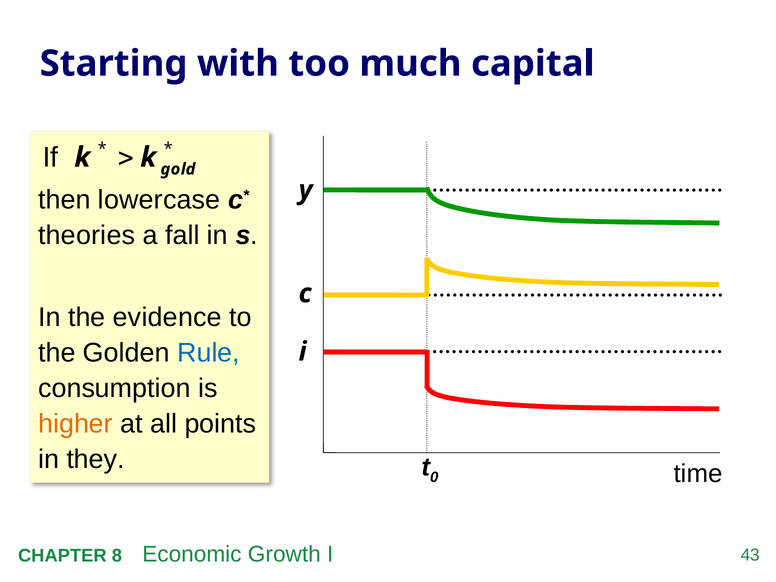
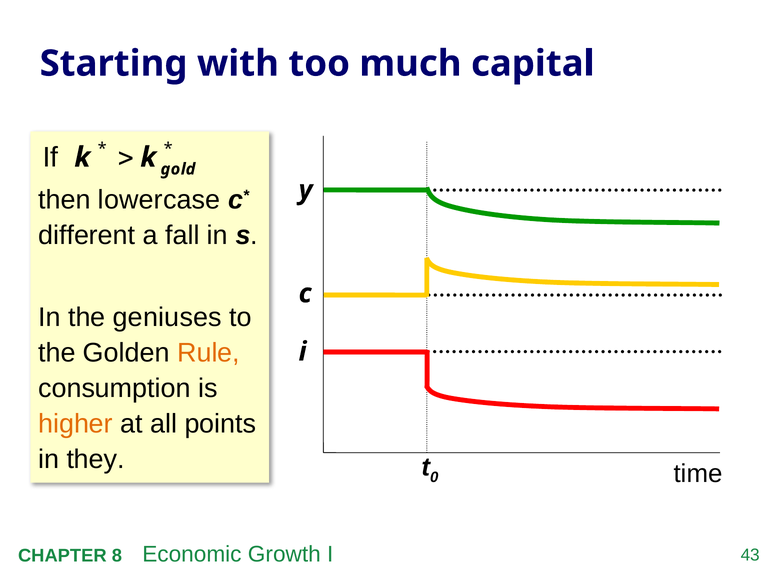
theories: theories -> different (87, 235)
evidence: evidence -> geniuses (167, 317)
Rule colour: blue -> orange (209, 353)
